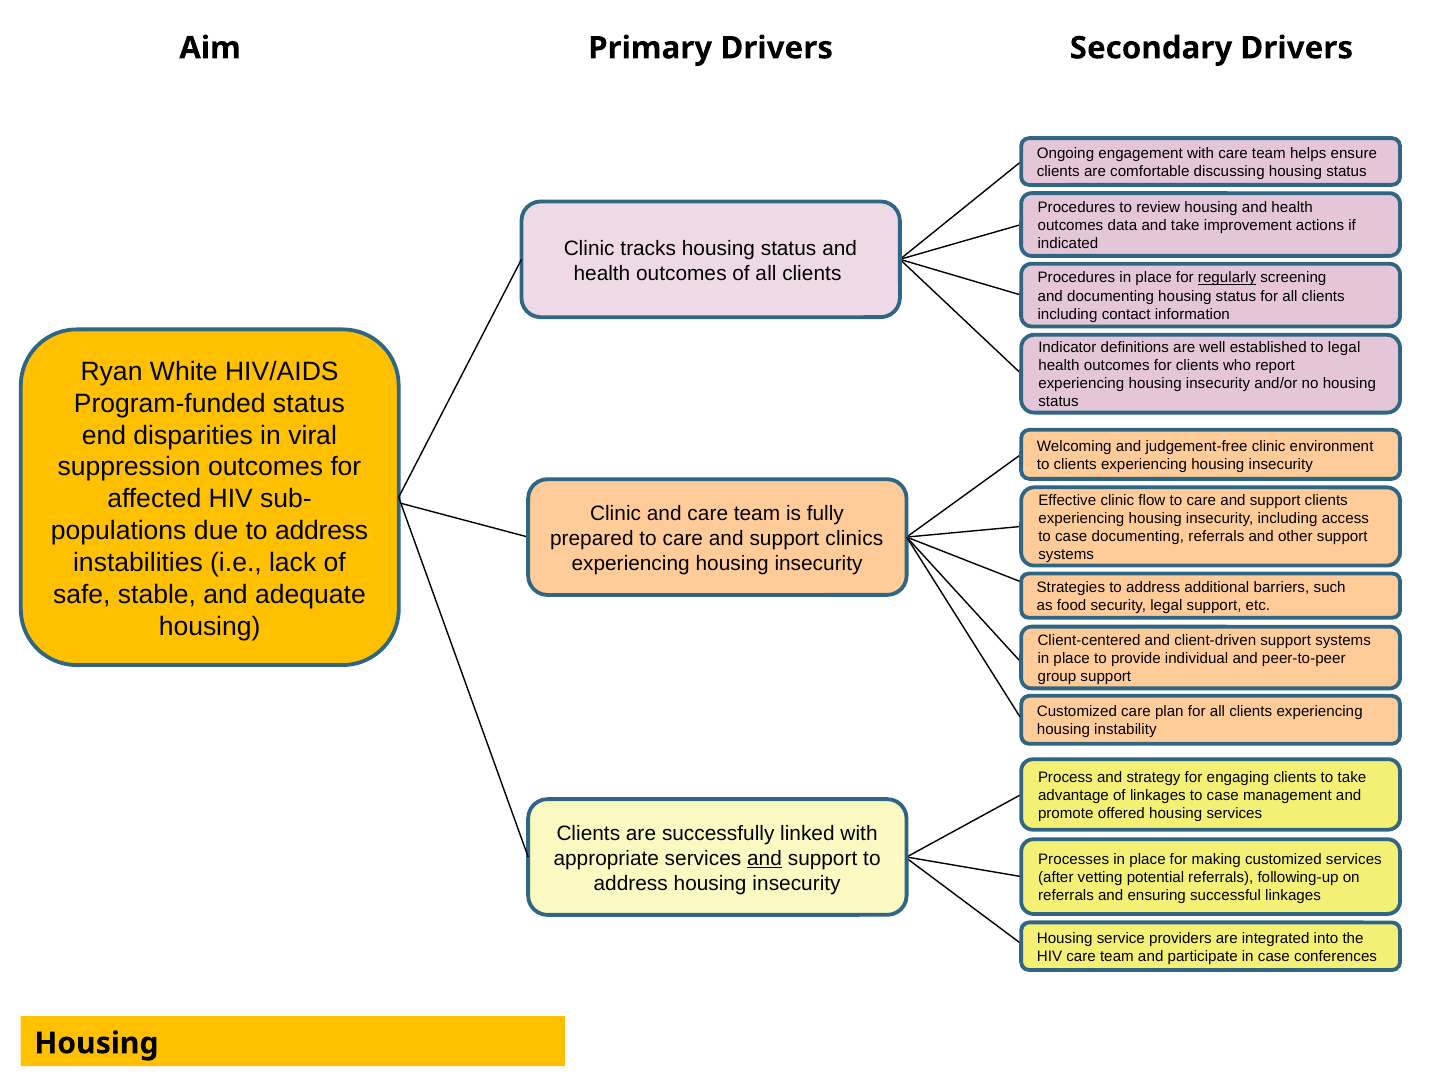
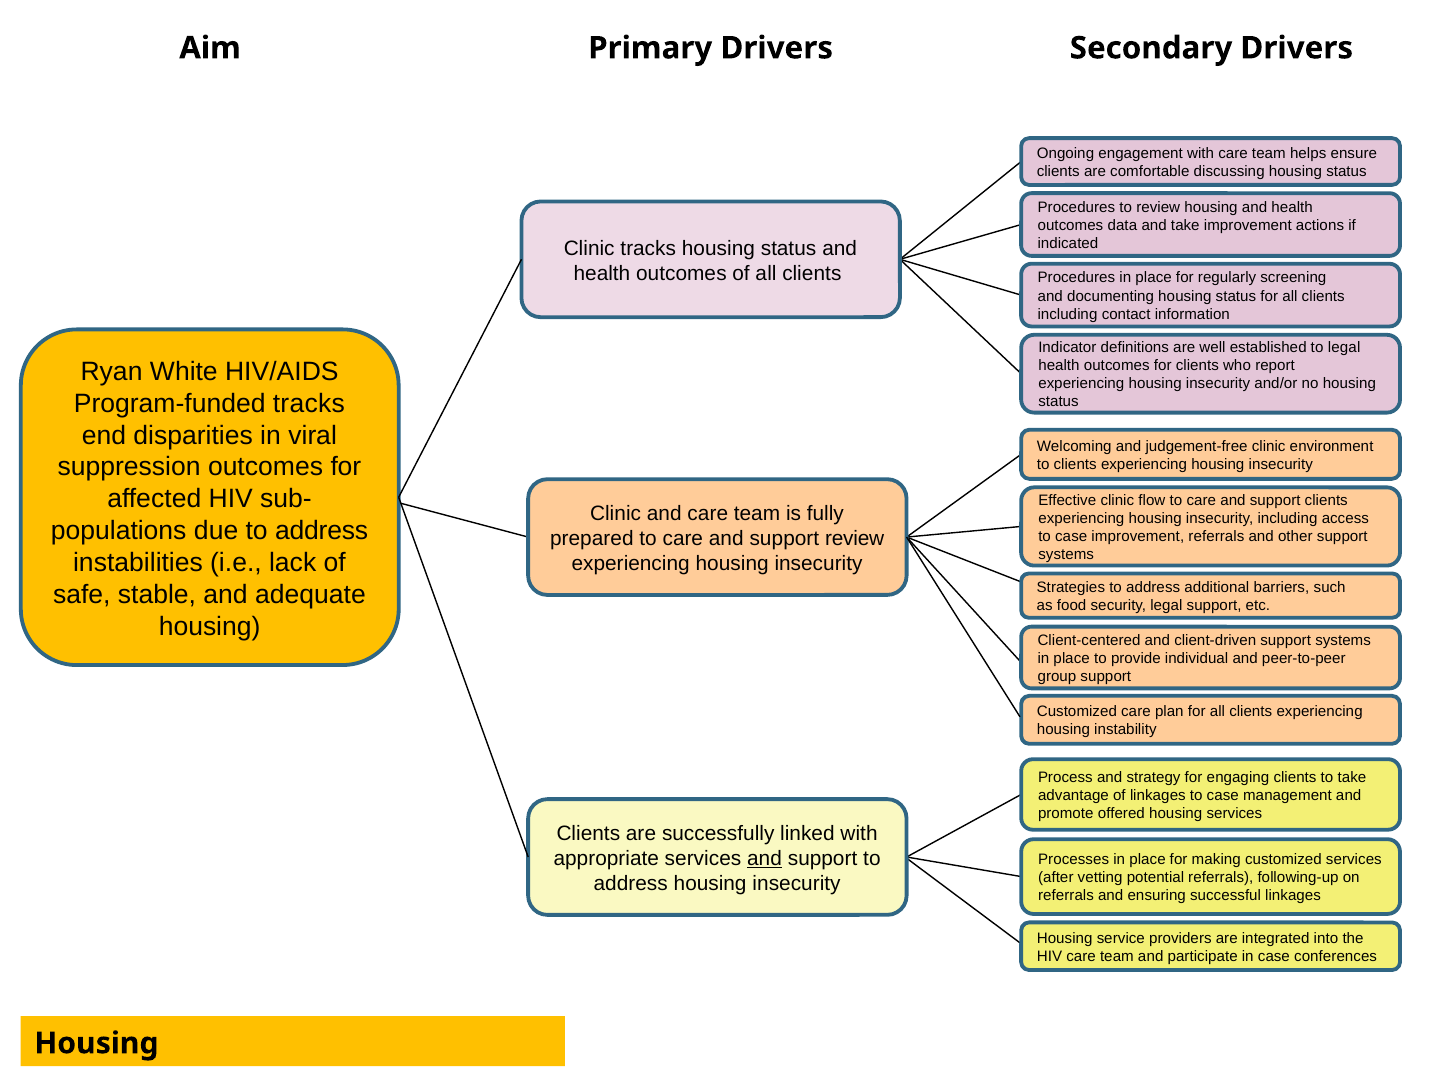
regularly underline: present -> none (1227, 278)
Program-funded status: status -> tracks (309, 403)
support clinics: clinics -> review (855, 538)
case documenting: documenting -> improvement (1138, 536)
